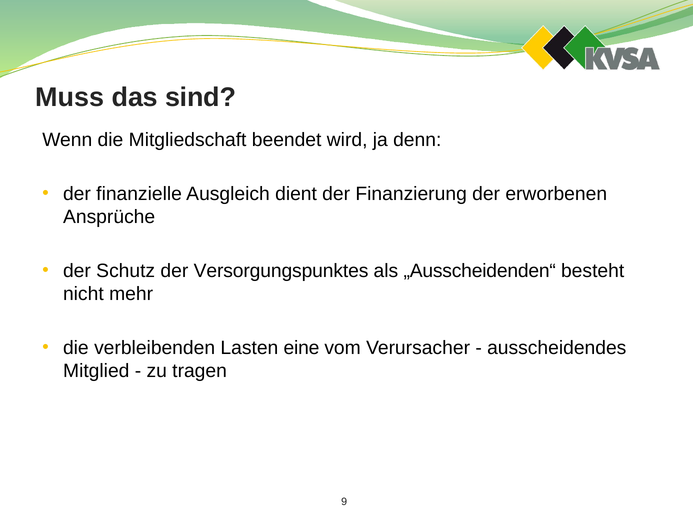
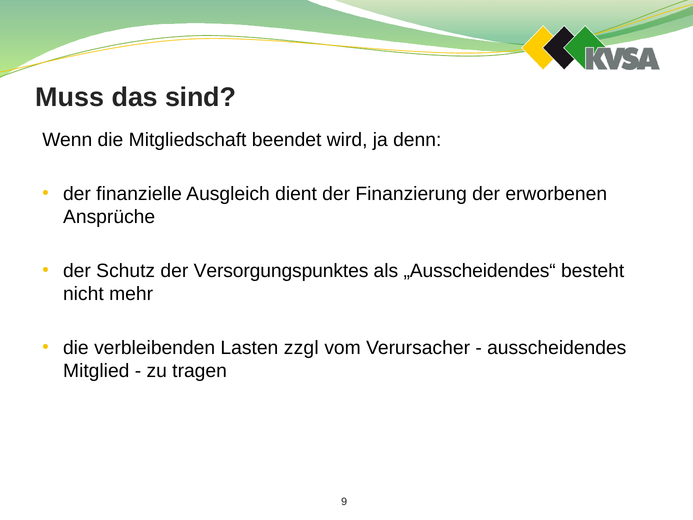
„Ausscheidenden“: „Ausscheidenden“ -> „Ausscheidendes“ (480, 271)
eine: eine -> zzgl (301, 348)
